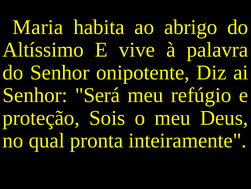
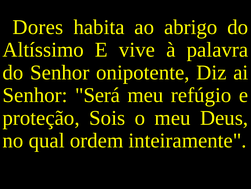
Maria: Maria -> Dores (38, 27)
pronta: pronta -> ordem (97, 140)
